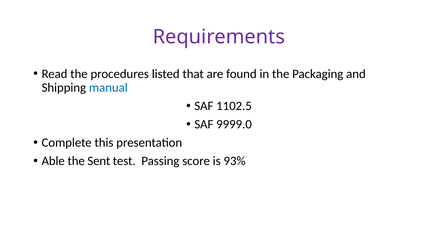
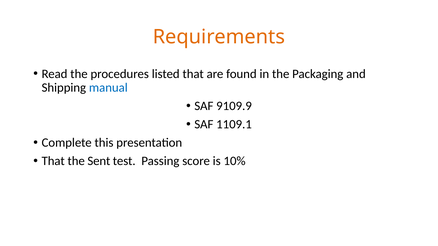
Requirements colour: purple -> orange (219, 37)
1102.5: 1102.5 -> 9109.9 (234, 106)
9999.0: 9999.0 -> 1109.1 (234, 125)
Able: Able -> That (53, 161)
93%: 93% -> 10% (235, 161)
